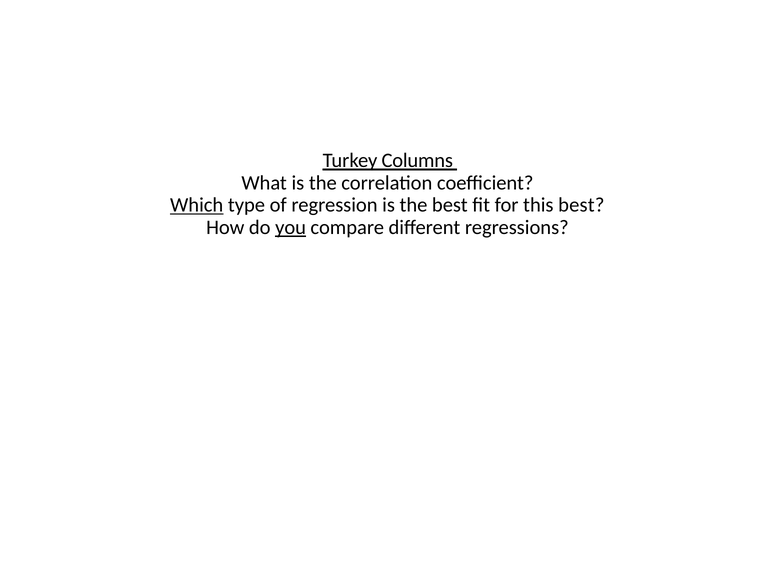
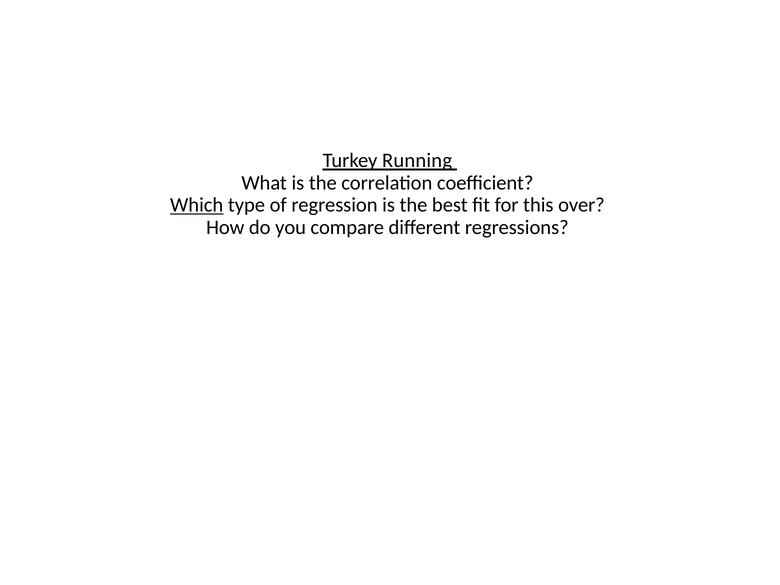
Columns: Columns -> Running (417, 161)
this best: best -> over (581, 205)
you underline: present -> none (291, 227)
